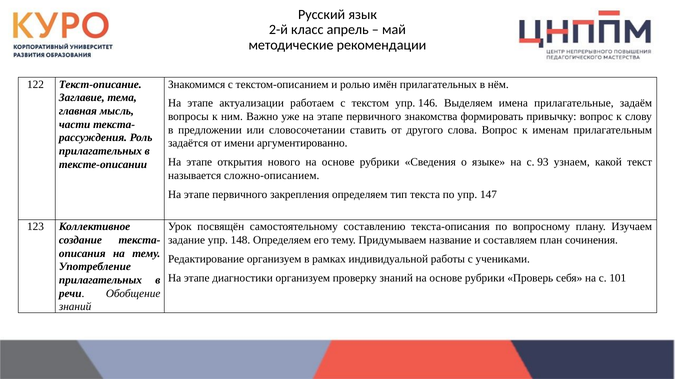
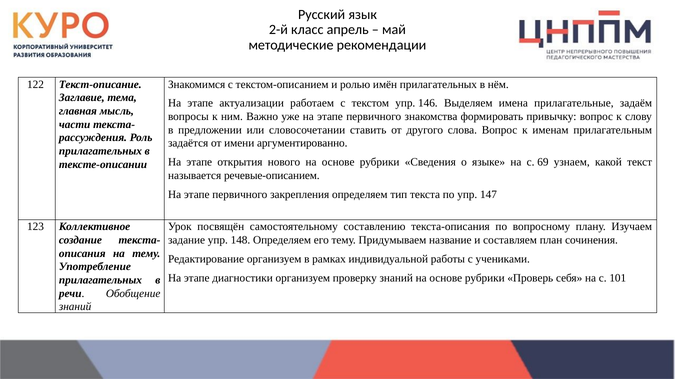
93: 93 -> 69 (543, 163)
сложно-описанием: сложно-описанием -> речевые-описанием (272, 176)
